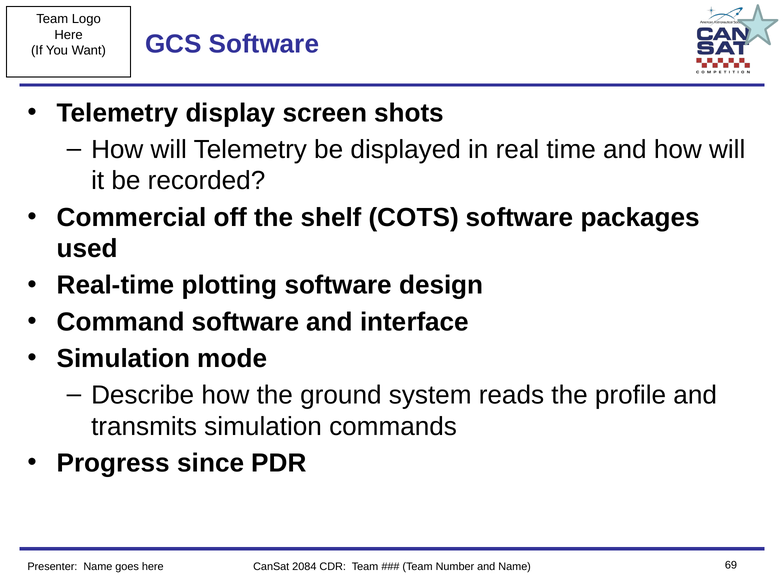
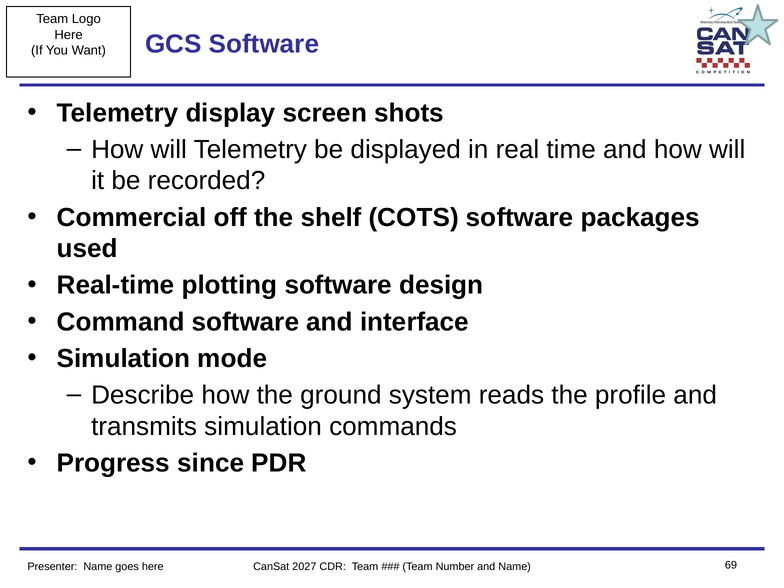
2084: 2084 -> 2027 (304, 567)
